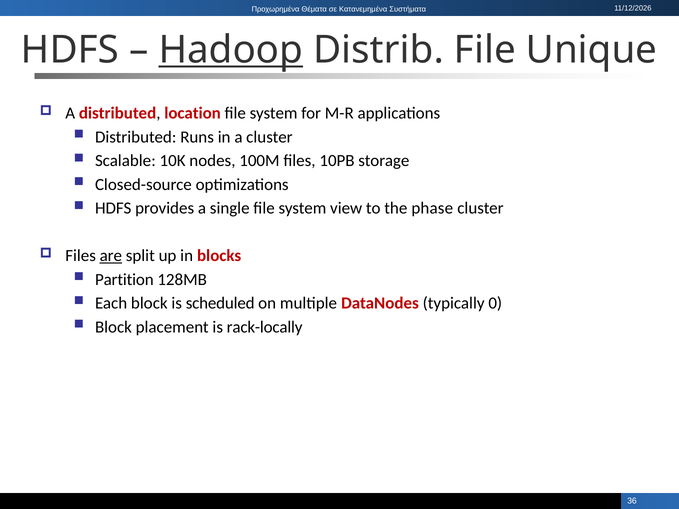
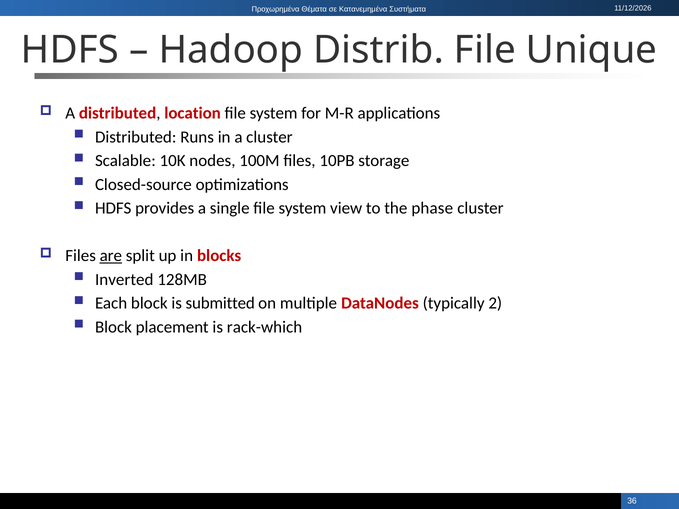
Hadoop underline: present -> none (231, 50)
Partition: Partition -> Inverted (124, 280)
scheduled: scheduled -> submitted (220, 303)
0: 0 -> 2 (495, 303)
rack-locally: rack-locally -> rack-which (264, 327)
